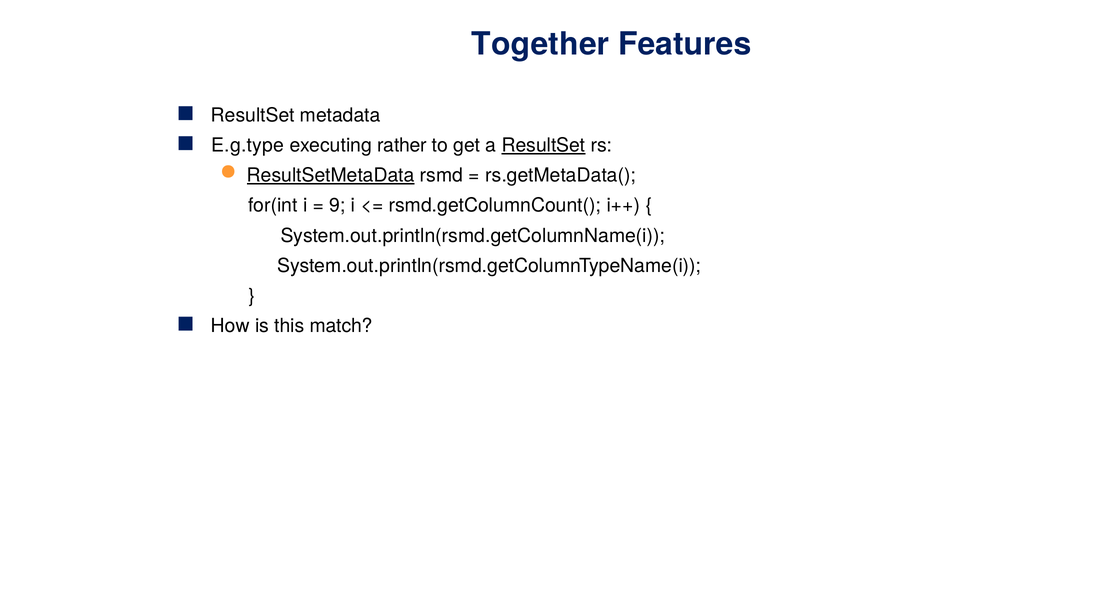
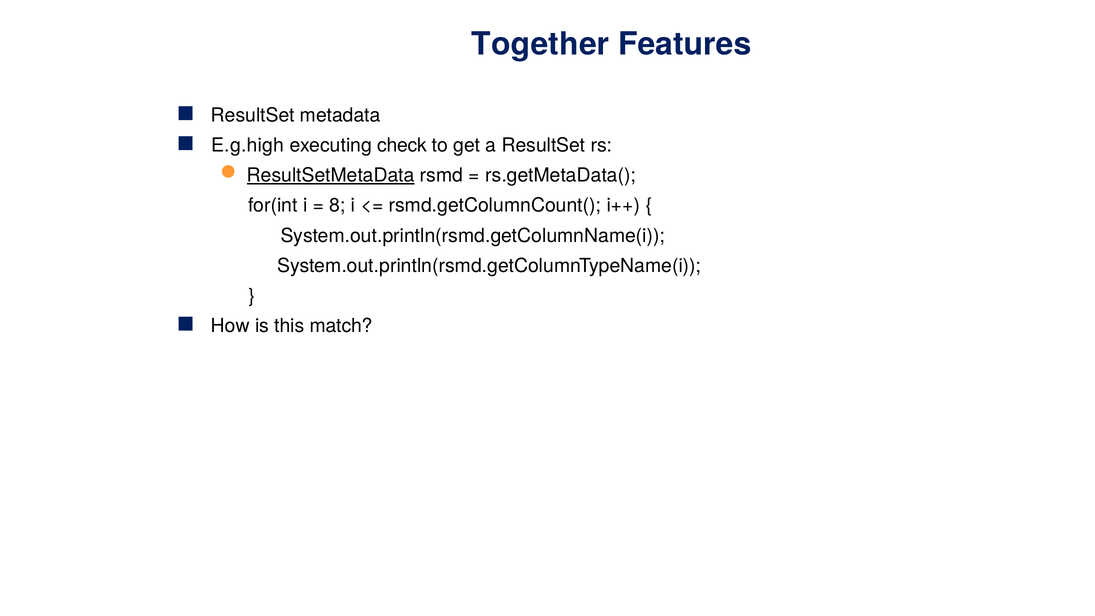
E.g.type: E.g.type -> E.g.high (248, 145)
rather: rather -> check (402, 145)
ResultSet underline: present -> none (544, 145)
9: 9 -> 8 (337, 206)
